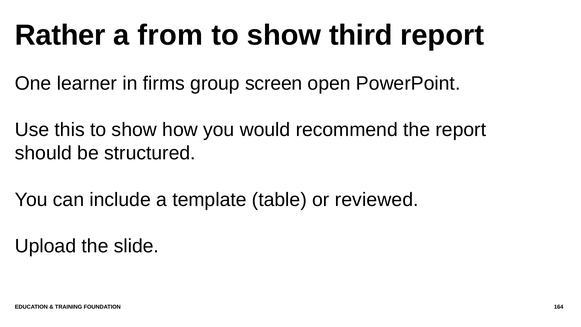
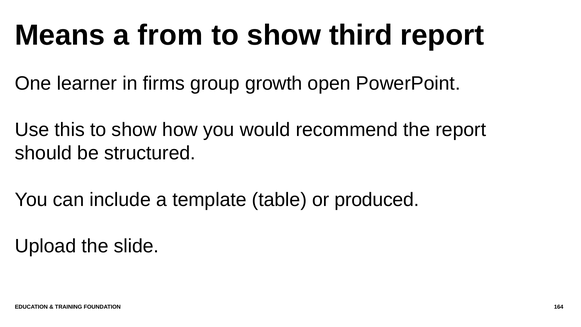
Rather: Rather -> Means (60, 35)
screen: screen -> growth (274, 83)
reviewed: reviewed -> produced (377, 200)
